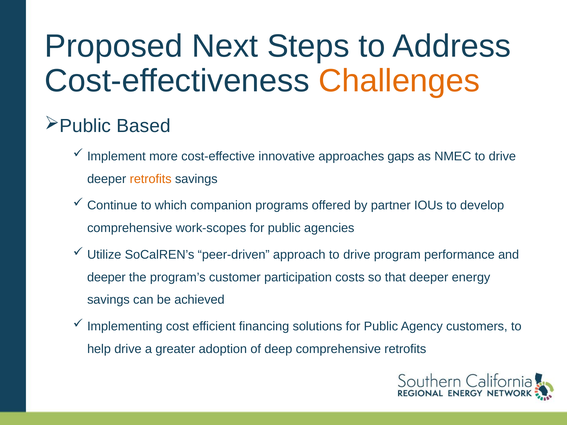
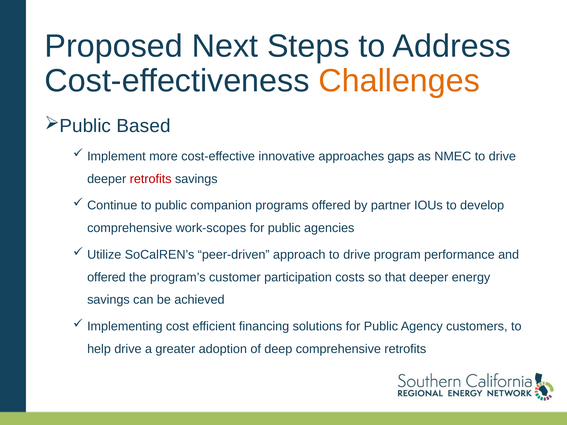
retrofits colour: orange -> red (151, 179)
to which: which -> public (171, 206)
deeper: deeper -> offered (106, 277)
